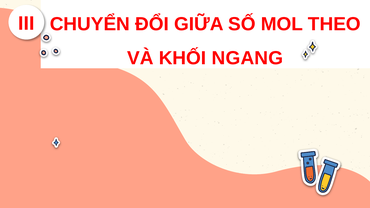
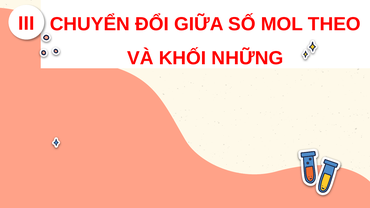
NGANG: NGANG -> NHỮNG (247, 58)
